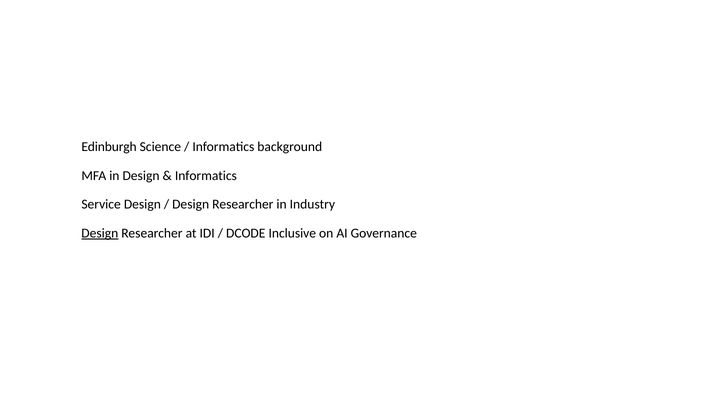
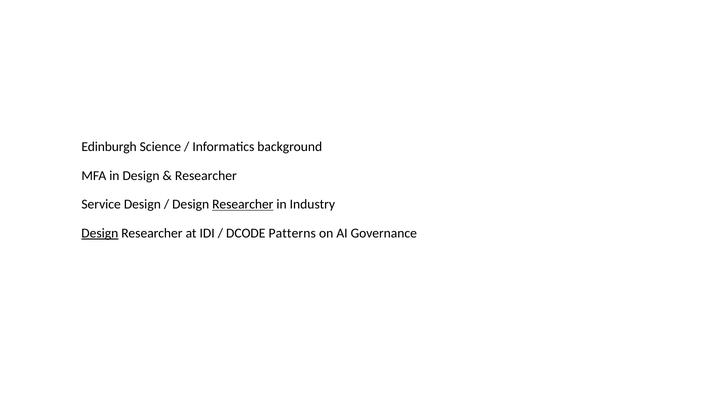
Informatics: Informatics -> Researcher (206, 176)
Researcher underline: none -> present (243, 204)
Inclusive: Inclusive -> Patterns (292, 233)
